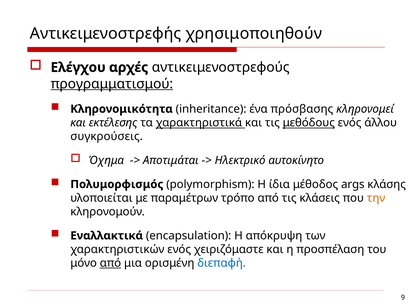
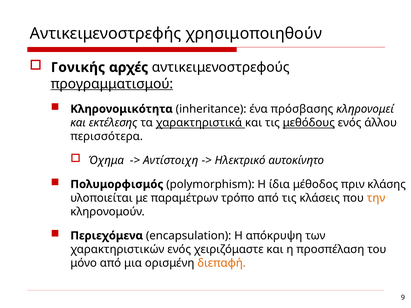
Ελέγχου: Ελέγχου -> Γονικής (78, 67)
συγκρούσεις: συγκρούσεις -> περισσότερα (107, 137)
Αποτιμάται: Αποτιμάται -> Αντίστοιχη (171, 160)
args: args -> πριν (353, 184)
Εναλλακτικά: Εναλλακτικά -> Περιεχόμενα (107, 236)
από underline: present -> none (110, 263)
διεπαφή colour: blue -> orange (222, 263)
